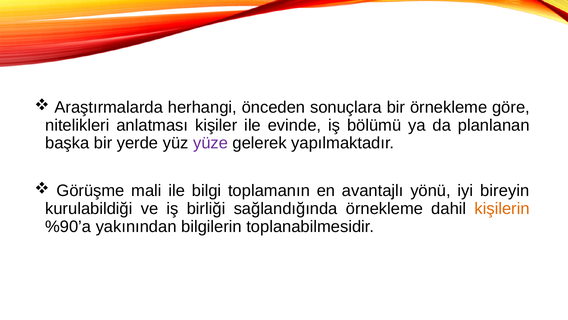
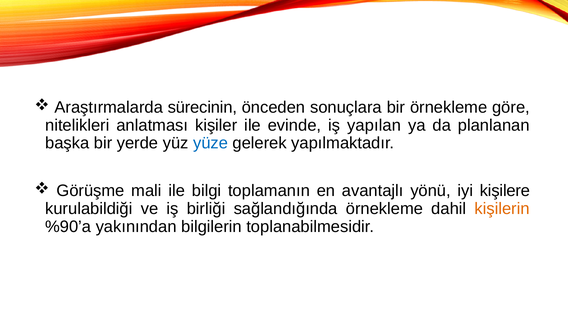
herhangi: herhangi -> sürecinin (202, 107)
bölümü: bölümü -> yapılan (374, 125)
yüze colour: purple -> blue (211, 143)
bireyin: bireyin -> kişilere (505, 190)
